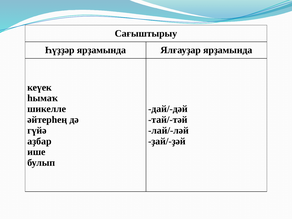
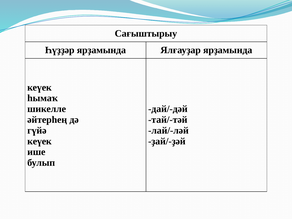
аҙбар: аҙбар -> кеүек (39, 141)
